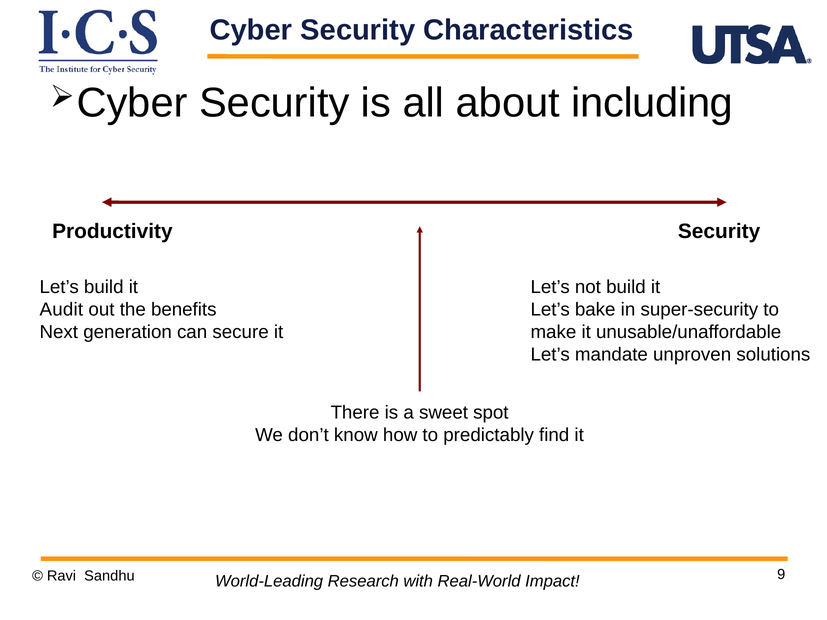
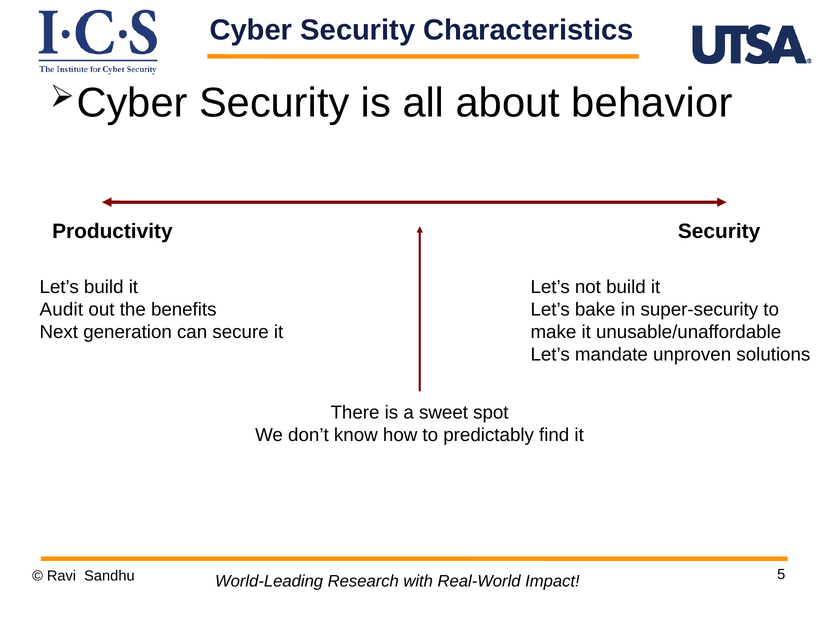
including: including -> behavior (652, 103)
9: 9 -> 5 (781, 575)
